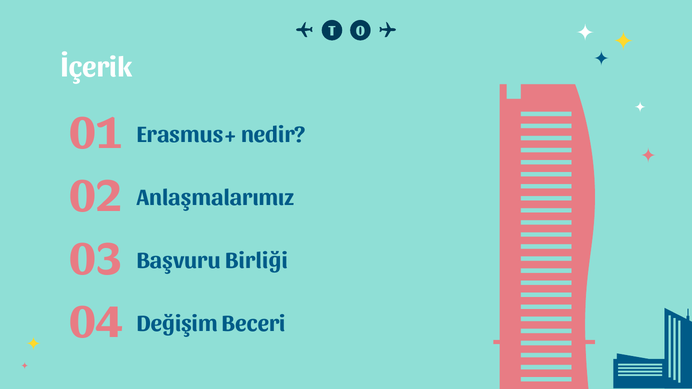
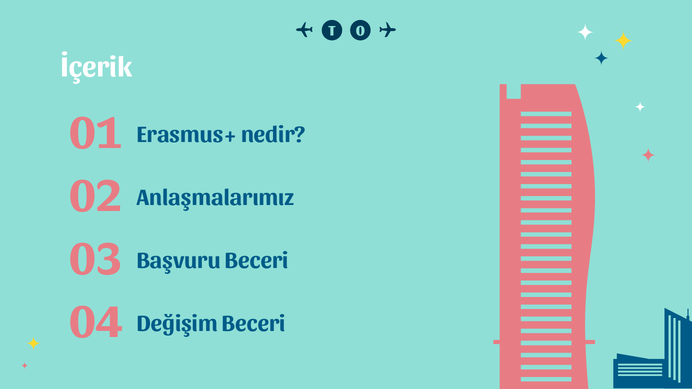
Başvuru Birliği: Birliği -> Beceri (257, 261)
